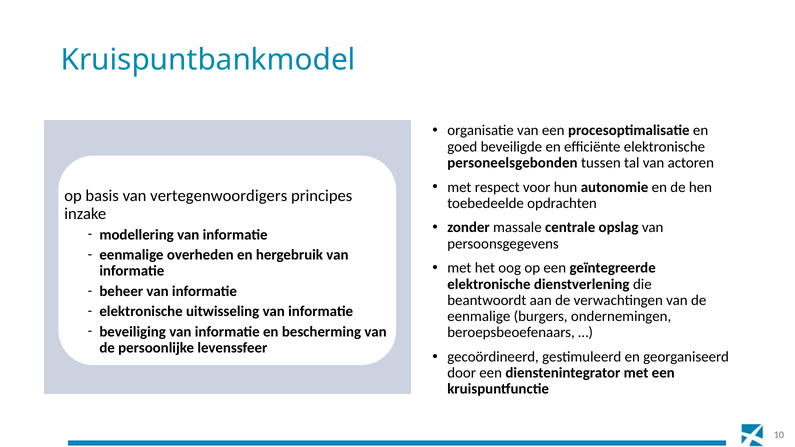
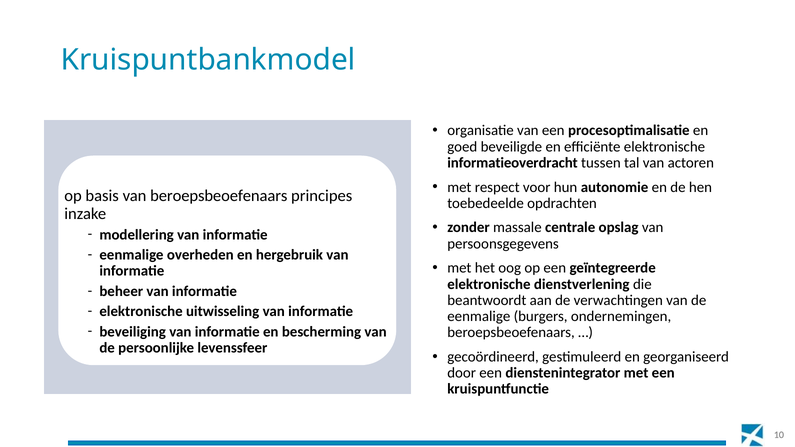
personeelsgebonden: personeelsgebonden -> informatieoverdracht (513, 163)
van vertegenwoordigers: vertegenwoordigers -> beroepsbeoefenaars (219, 196)
